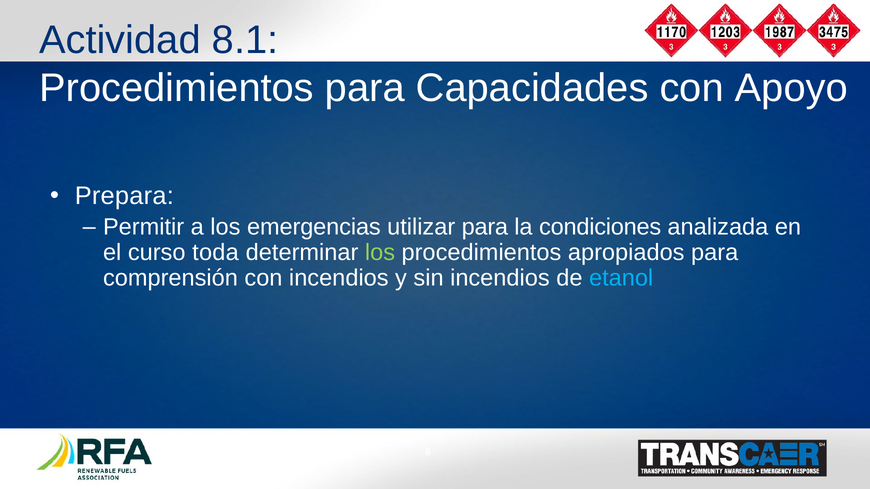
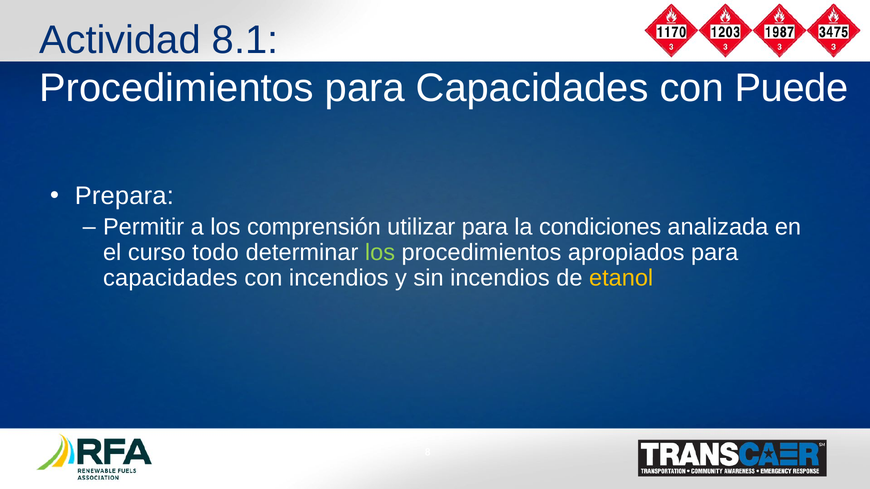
Apoyo: Apoyo -> Puede (792, 88)
emergencias: emergencias -> comprensión (314, 227)
toda: toda -> todo (216, 253)
comprensión: comprensión -> capacidades (170, 278)
etanol colour: light blue -> yellow (621, 278)
